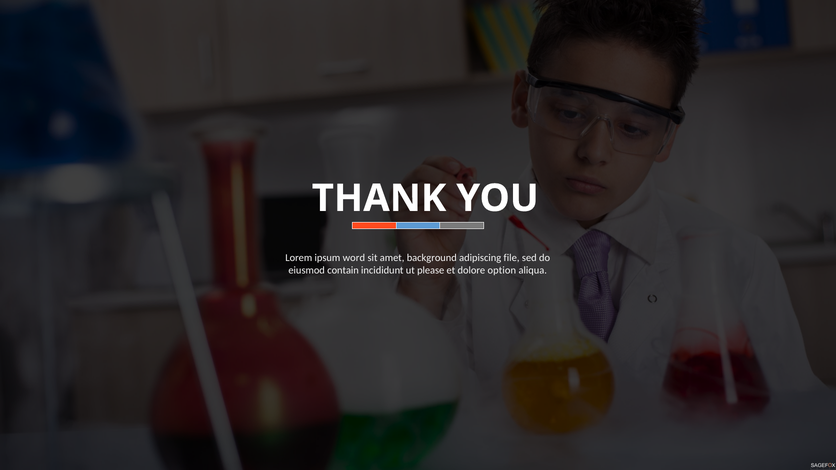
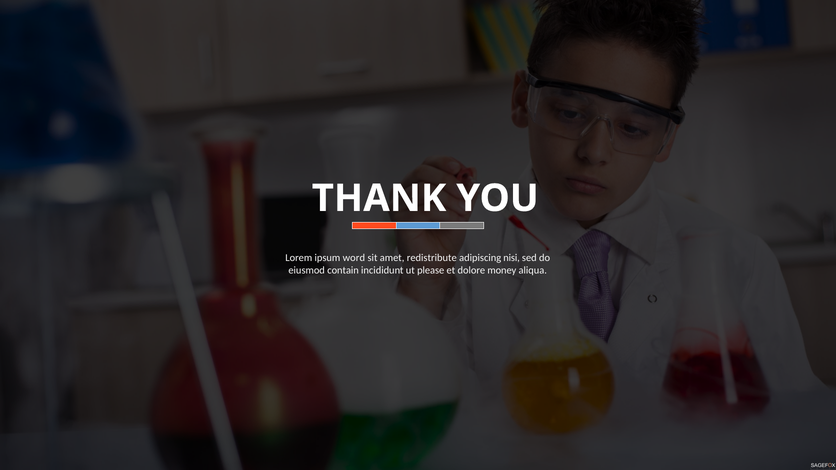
background: background -> redistribute (432, 258)
file: file -> nisi (512, 258)
option: option -> money (502, 271)
